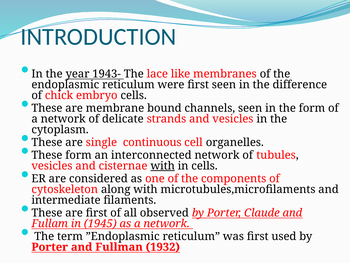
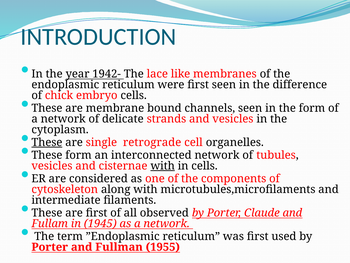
1943-: 1943- -> 1942- (107, 74)
These underline: none -> present (47, 142)
continuous: continuous -> retrograde (152, 142)
1932: 1932 -> 1955 (163, 247)
